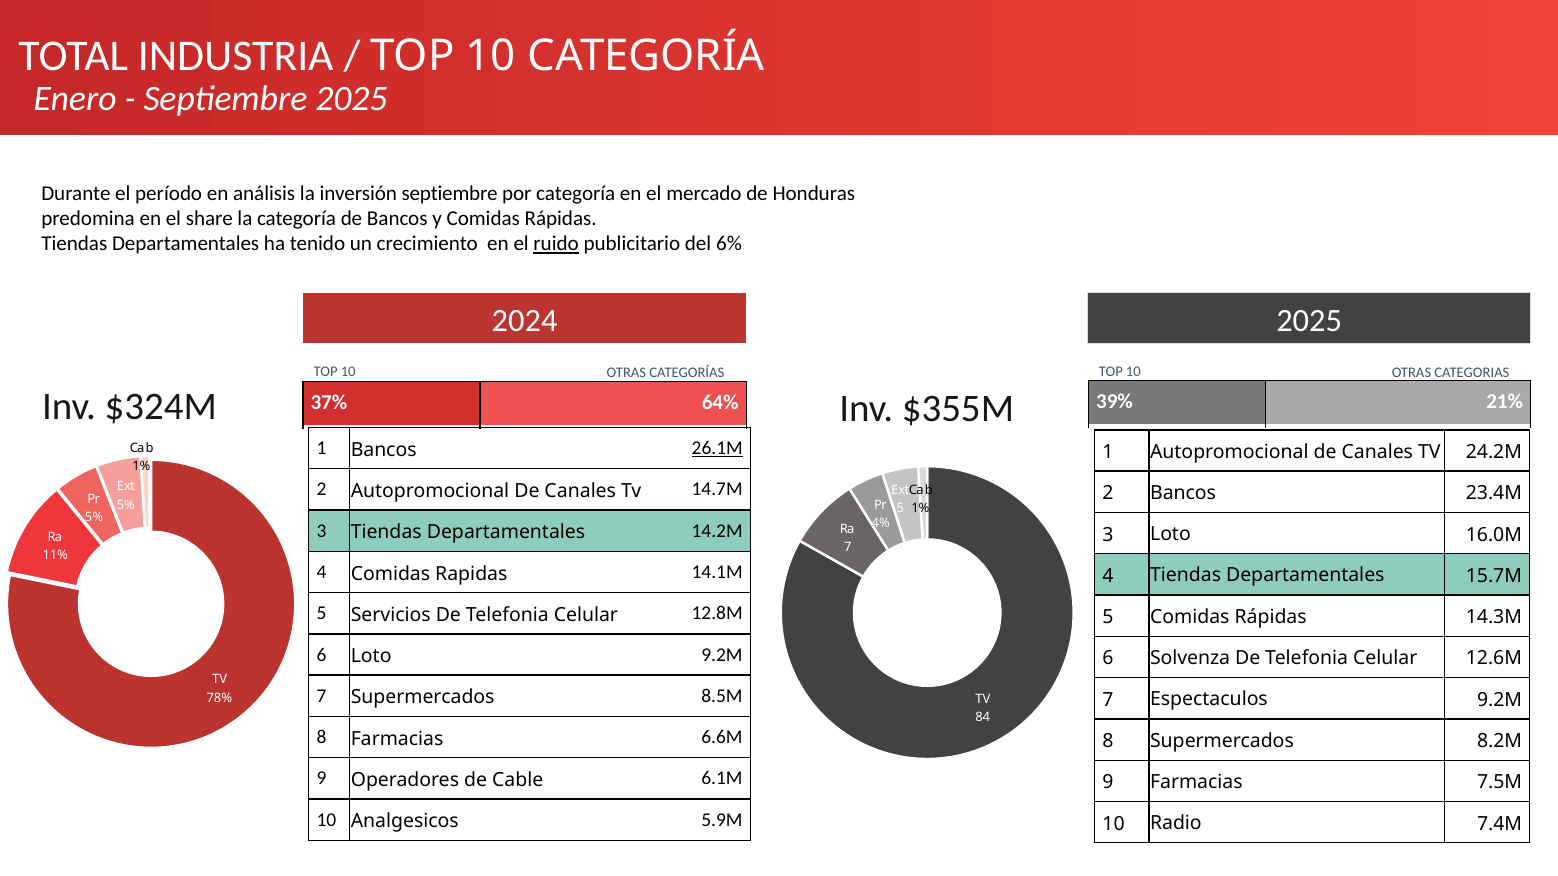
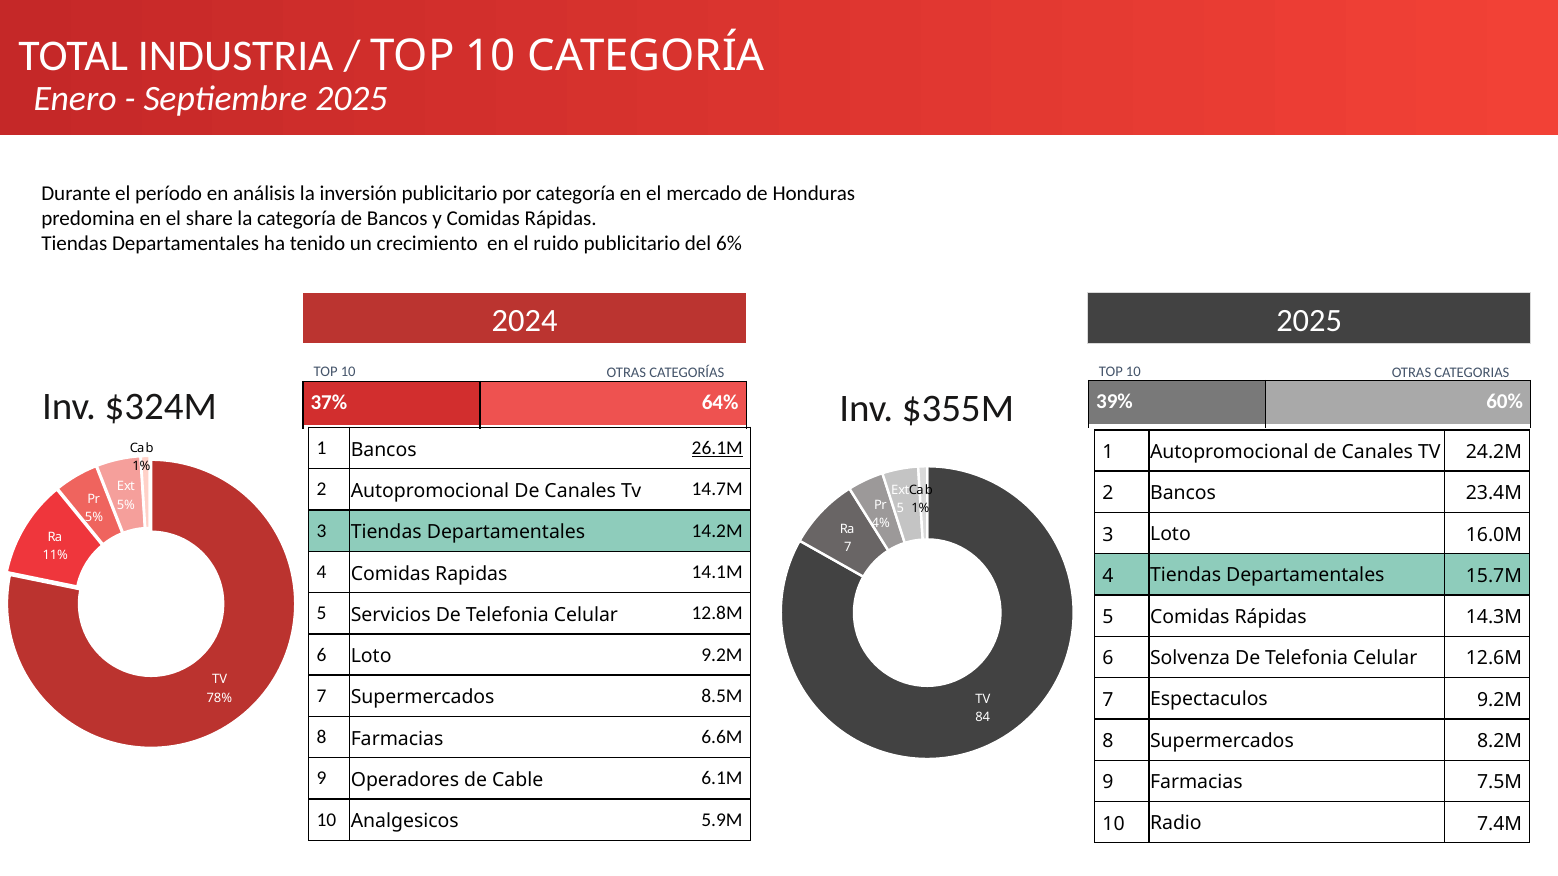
inversión septiembre: septiembre -> publicitario (450, 193)
ruido underline: present -> none (556, 244)
21%: 21% -> 60% (1505, 401)
